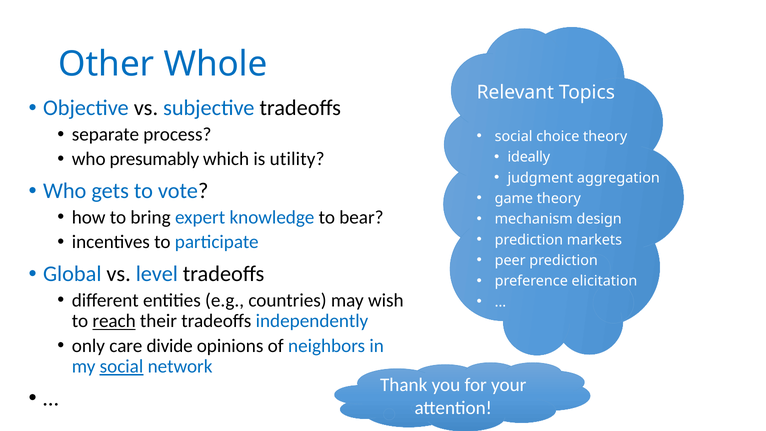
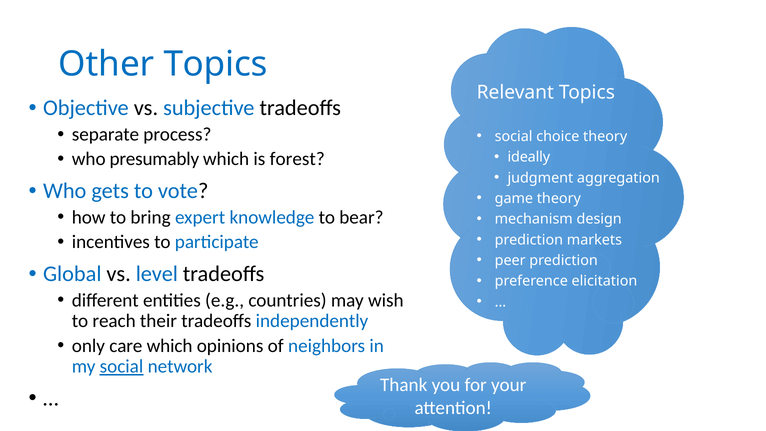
Other Whole: Whole -> Topics (216, 64)
utility: utility -> forest (297, 159)
reach underline: present -> none (114, 321)
care divide: divide -> which (170, 346)
